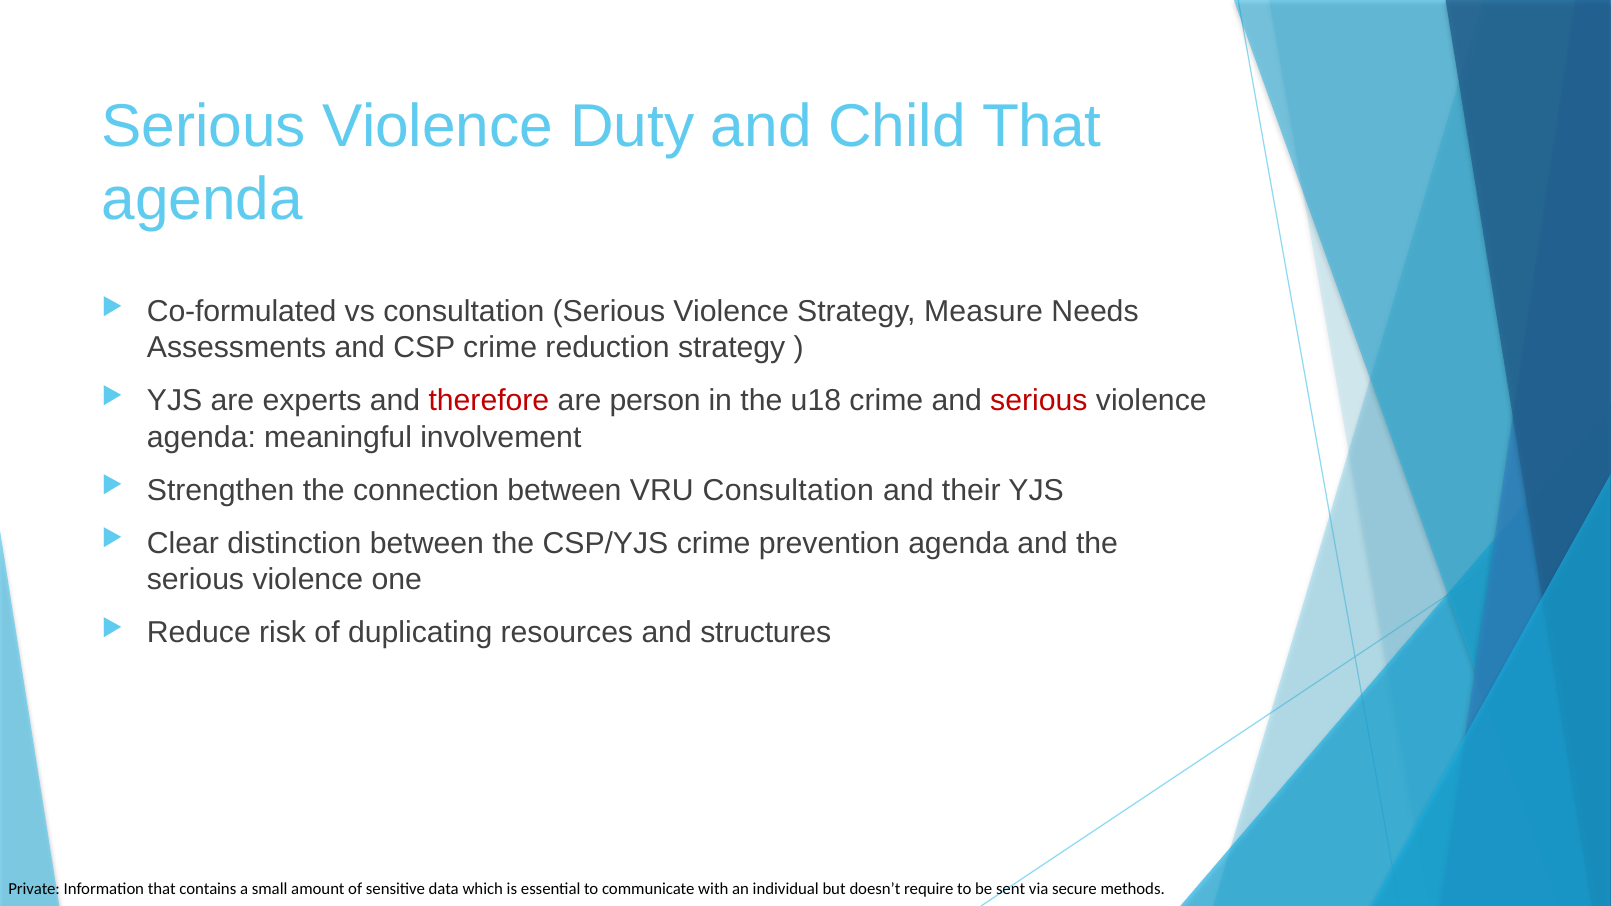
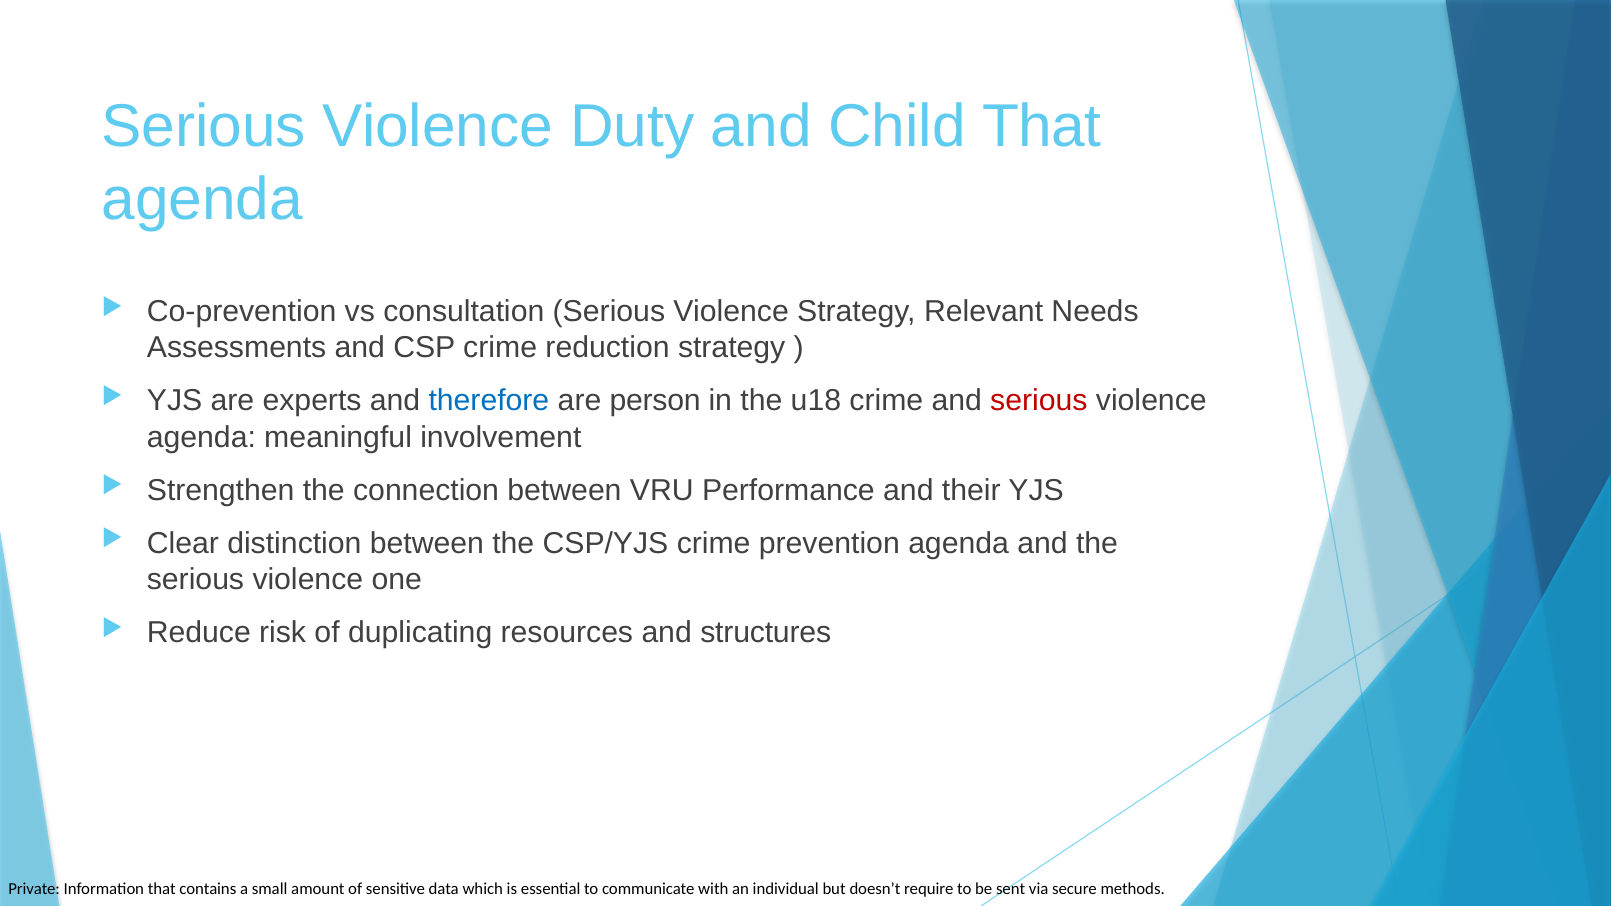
Co-formulated: Co-formulated -> Co-prevention (242, 312)
Measure: Measure -> Relevant (984, 312)
therefore colour: red -> blue (489, 401)
VRU Consultation: Consultation -> Performance (788, 490)
